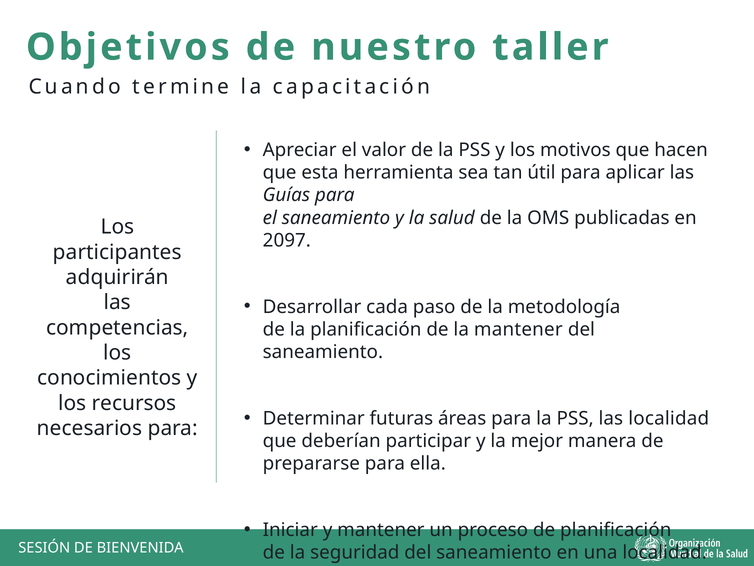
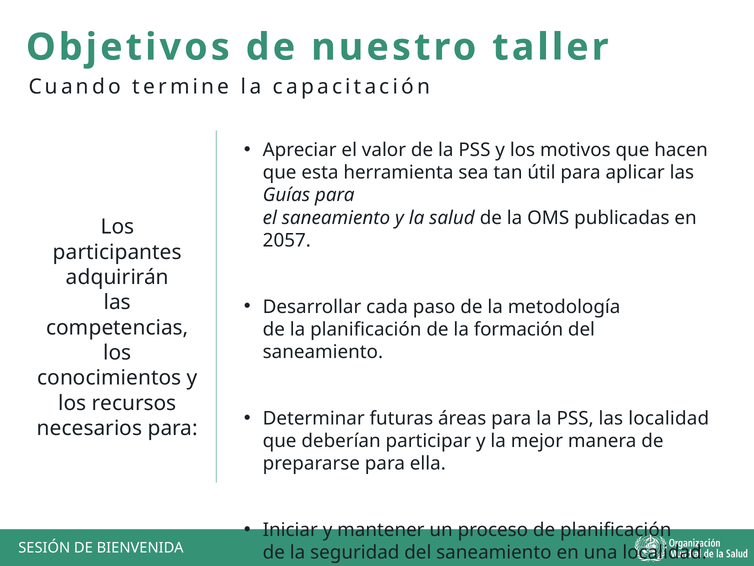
2097: 2097 -> 2057 (287, 240)
la mantener: mantener -> formación (519, 329)
